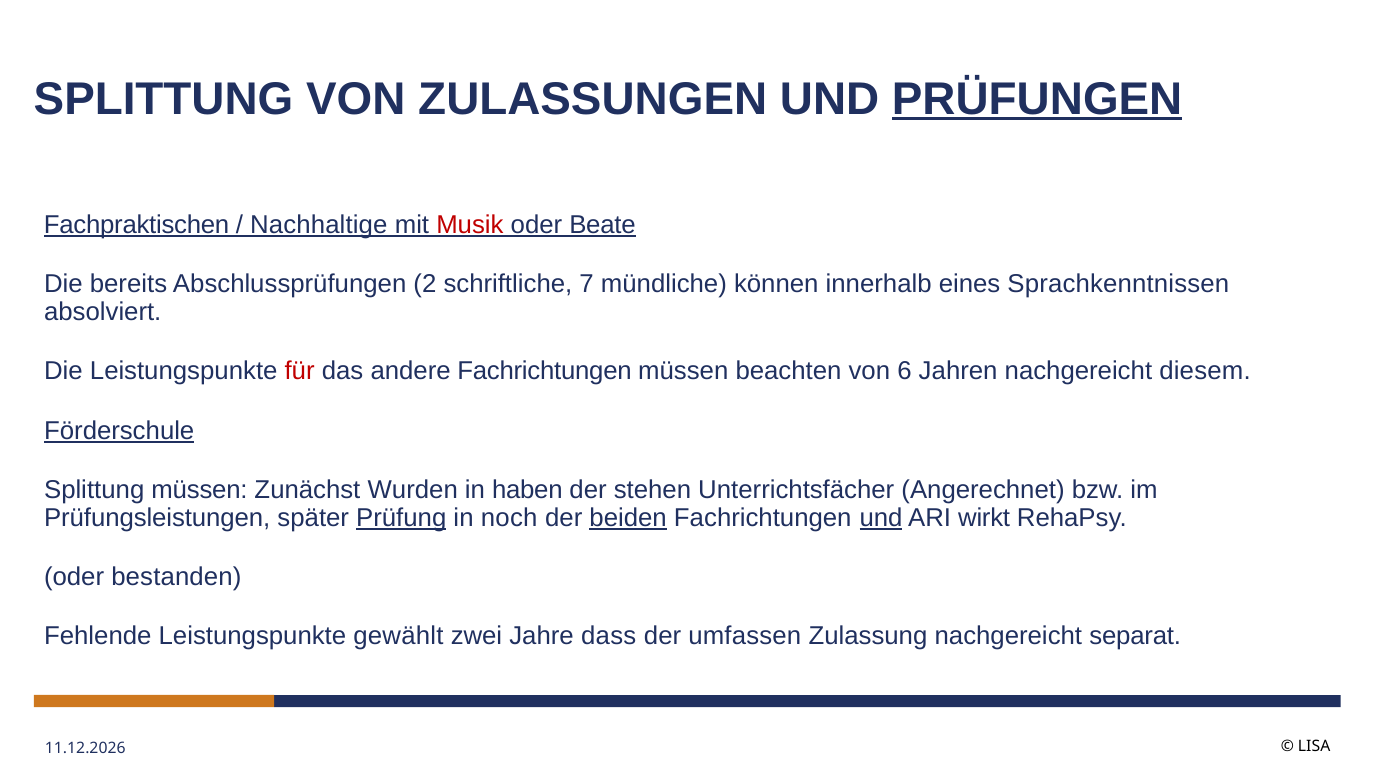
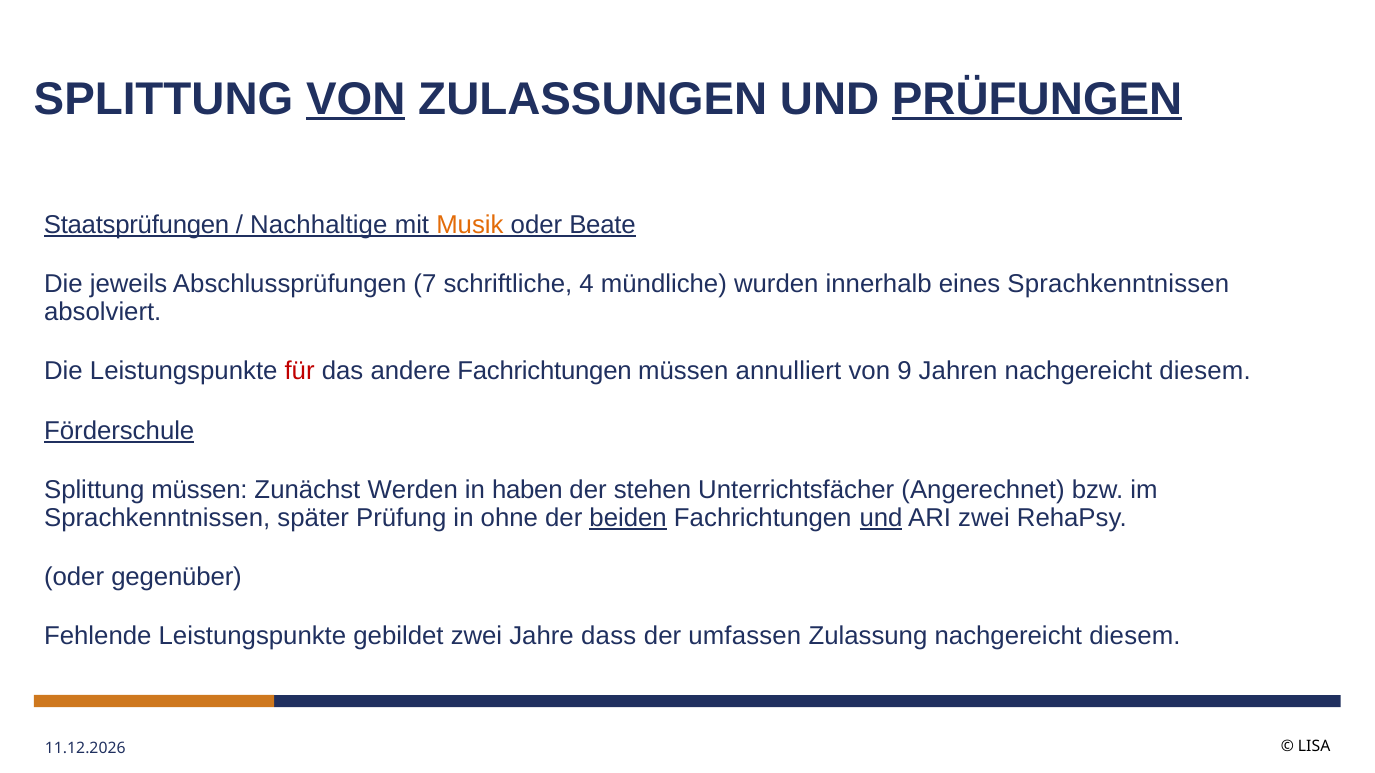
VON underline: none -> present (356, 99)
Fachpraktischen: Fachpraktischen -> Staatsprüfungen (137, 225)
Musik colour: red -> orange (470, 225)
bereits: bereits -> jeweils (128, 284)
2: 2 -> 7 (425, 284)
7: 7 -> 4 (587, 284)
können: können -> wurden (776, 284)
beachten: beachten -> annulliert (788, 371)
6: 6 -> 9 (904, 371)
Wurden: Wurden -> Werden (413, 490)
Prüfungsleistungen: Prüfungsleistungen -> Sprachkenntnissen (157, 518)
Prüfung underline: present -> none (401, 518)
noch: noch -> ohne (509, 518)
ARI wirkt: wirkt -> zwei (984, 518)
bestanden: bestanden -> gegenüber (177, 577)
gewählt: gewählt -> gebildet (398, 637)
Zulassung nachgereicht separat: separat -> diesem (1135, 637)
